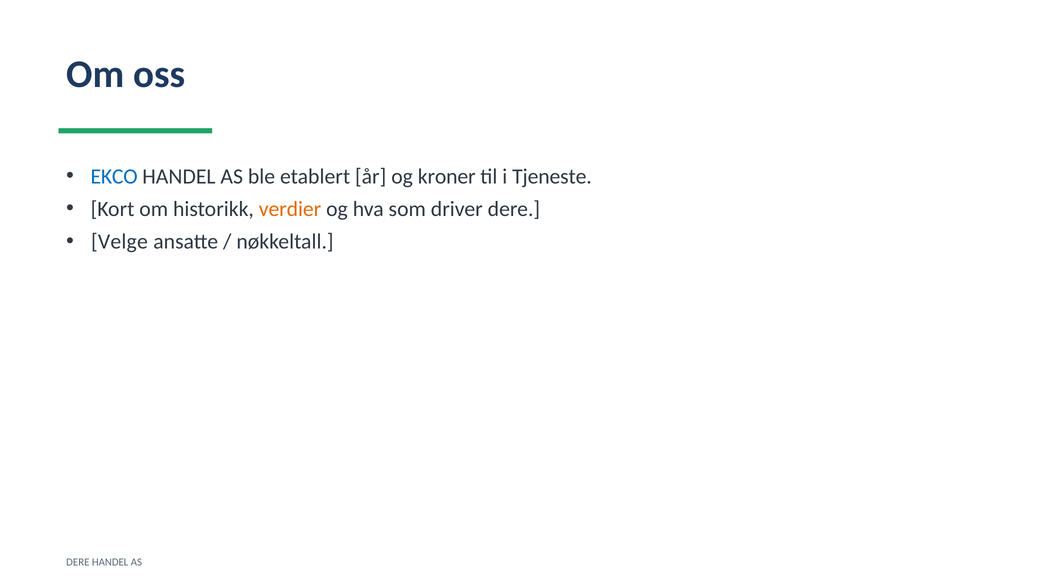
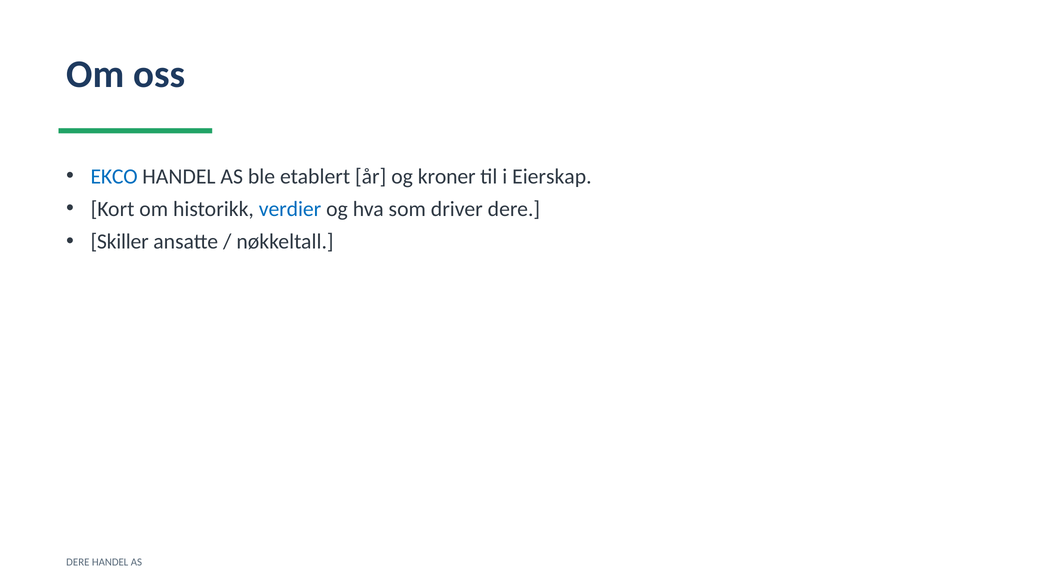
Tjeneste: Tjeneste -> Eierskap (552, 176)
verdier colour: orange -> blue (290, 209)
Velge: Velge -> Skiller (120, 241)
